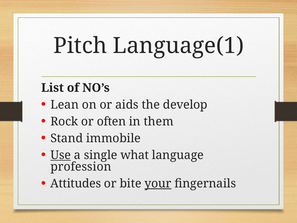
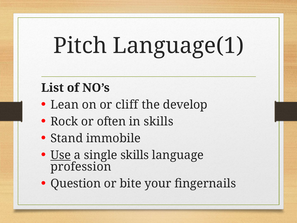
aids: aids -> cliff (127, 105)
in them: them -> skills (159, 121)
single what: what -> skills (135, 155)
Attitudes: Attitudes -> Question (76, 183)
your underline: present -> none (158, 183)
